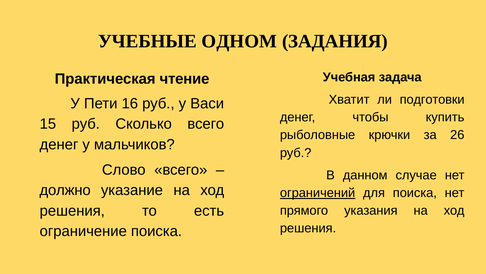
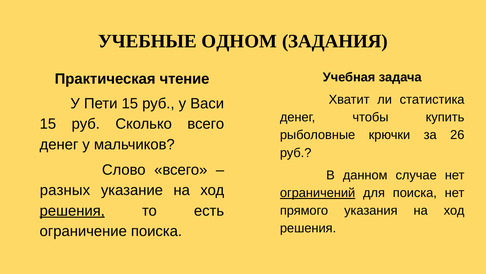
подготовки: подготовки -> статистика (432, 99)
Пети 16: 16 -> 15 (130, 103)
должно: должно -> разных (65, 190)
решения underline: none -> present (72, 210)
